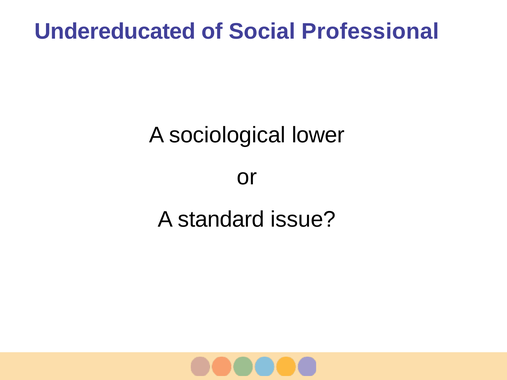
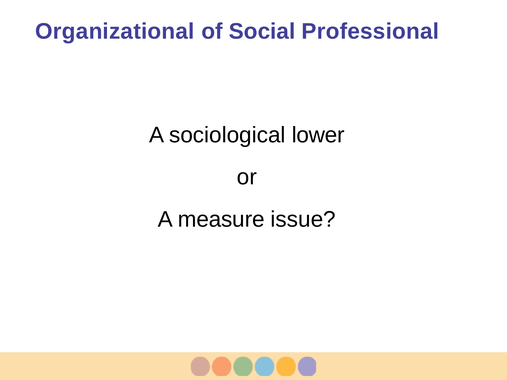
Undereducated: Undereducated -> Organizational (115, 32)
standard: standard -> measure (221, 220)
